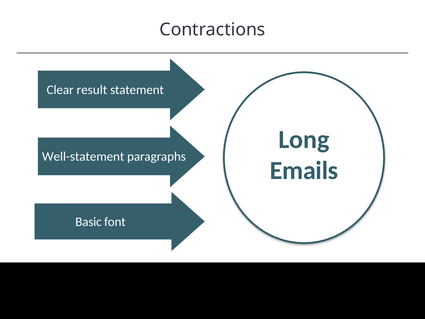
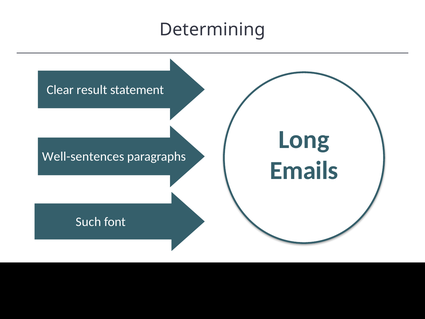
Contractions: Contractions -> Determining (212, 30)
Well-statement: Well-statement -> Well-sentences (83, 157)
Basic: Basic -> Such (88, 222)
